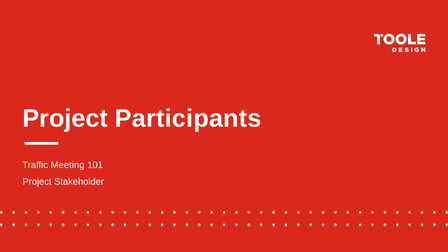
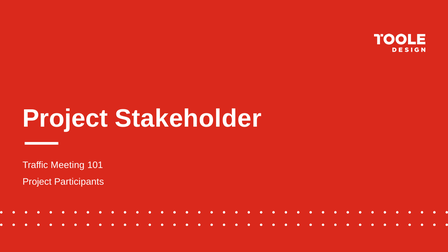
Participants: Participants -> Stakeholder (188, 118)
Stakeholder: Stakeholder -> Participants (79, 182)
